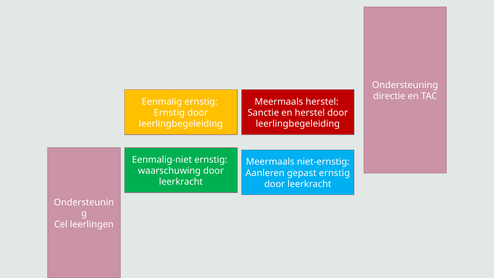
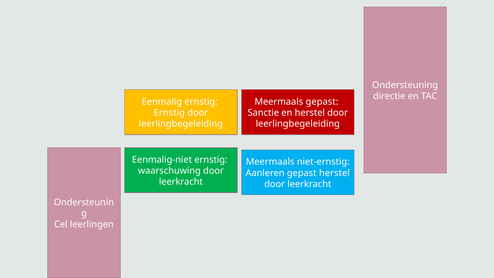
Meermaals herstel: herstel -> gepast (322, 102)
gepast ernstig: ernstig -> herstel (334, 173)
